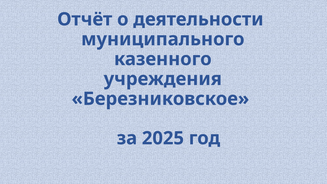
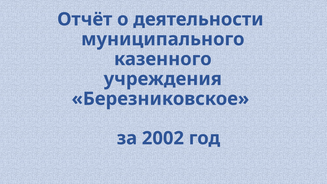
2025: 2025 -> 2002 (163, 138)
